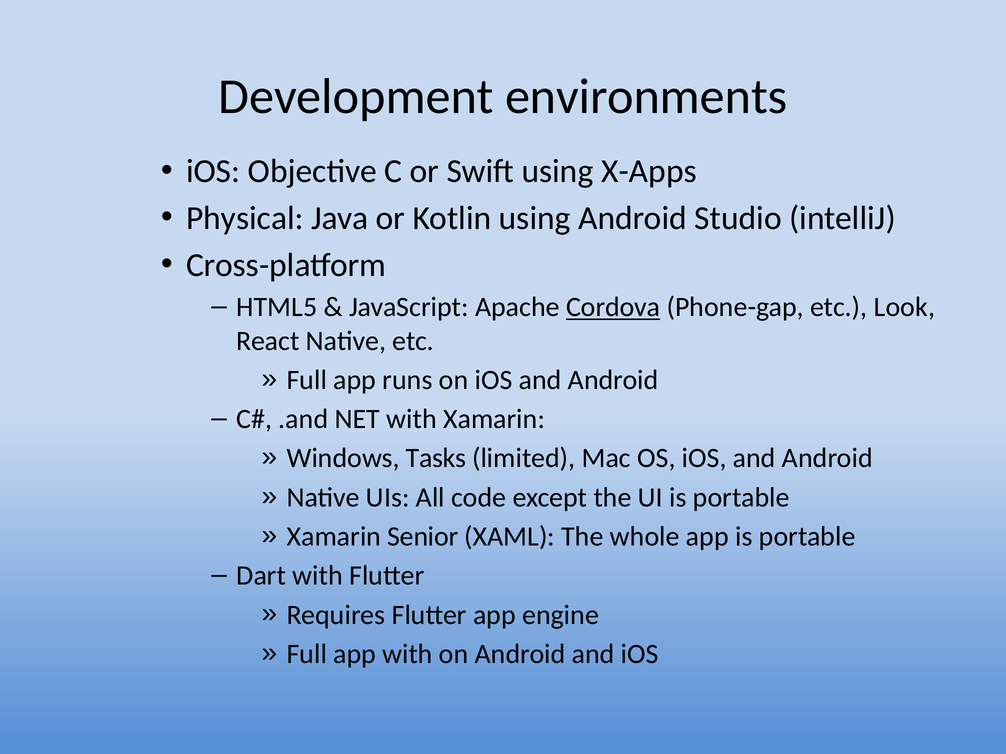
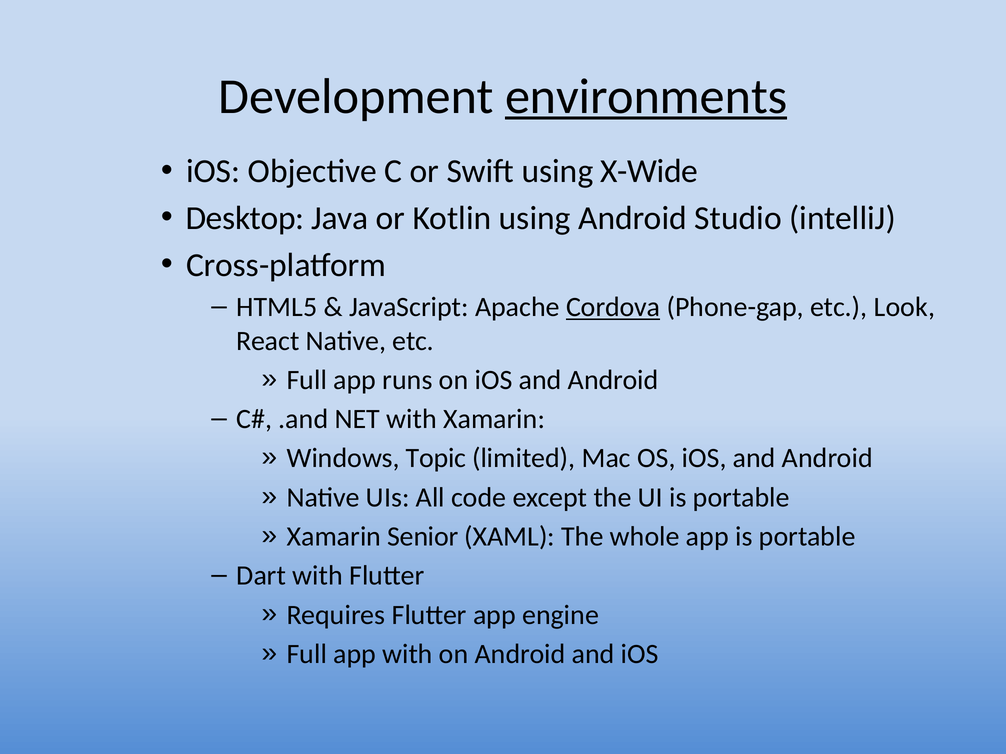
environments underline: none -> present (646, 97)
X-Apps: X-Apps -> X-Wide (649, 171)
Physical: Physical -> Desktop (245, 218)
Tasks: Tasks -> Topic (436, 459)
